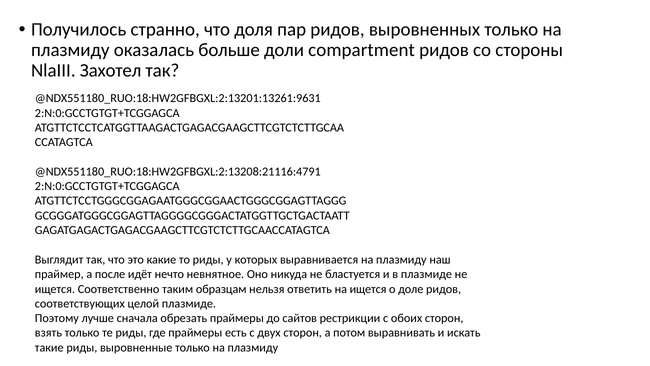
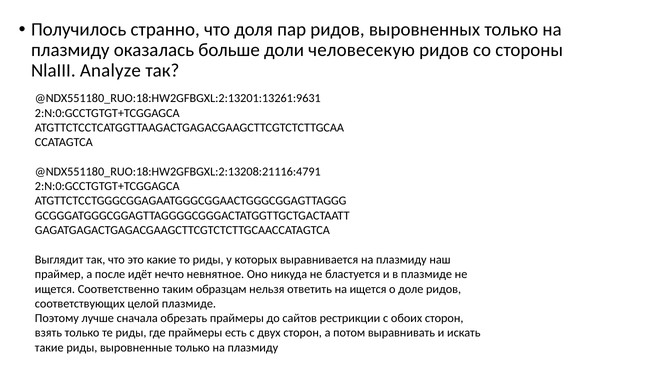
compartment: compartment -> человесекую (362, 50)
Захотел: Захотел -> Analyze (110, 70)
